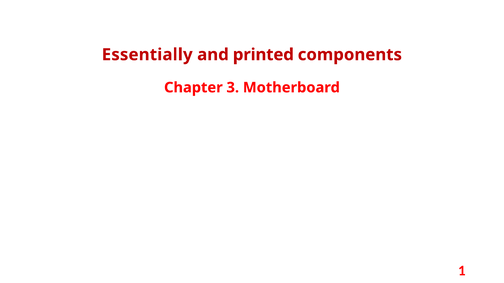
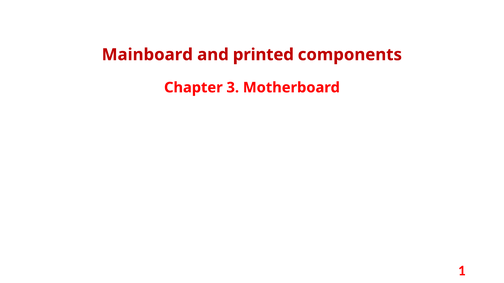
Essentially: Essentially -> Mainboard (147, 55)
